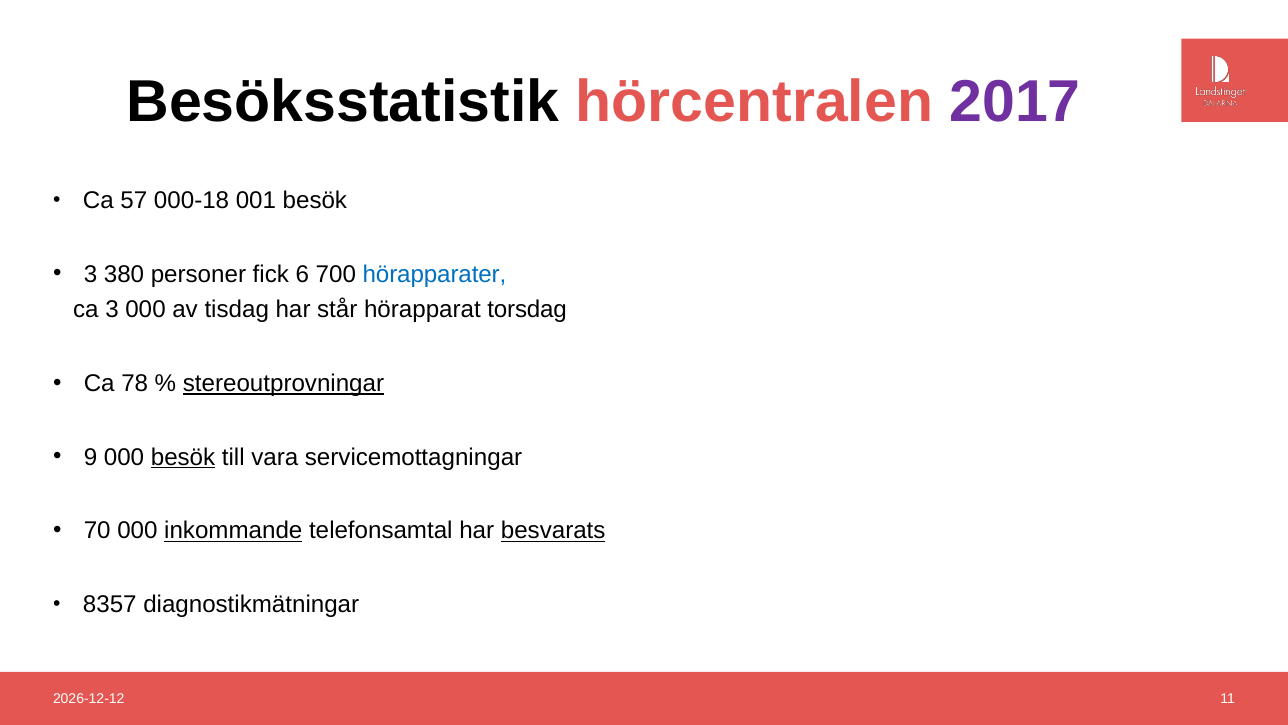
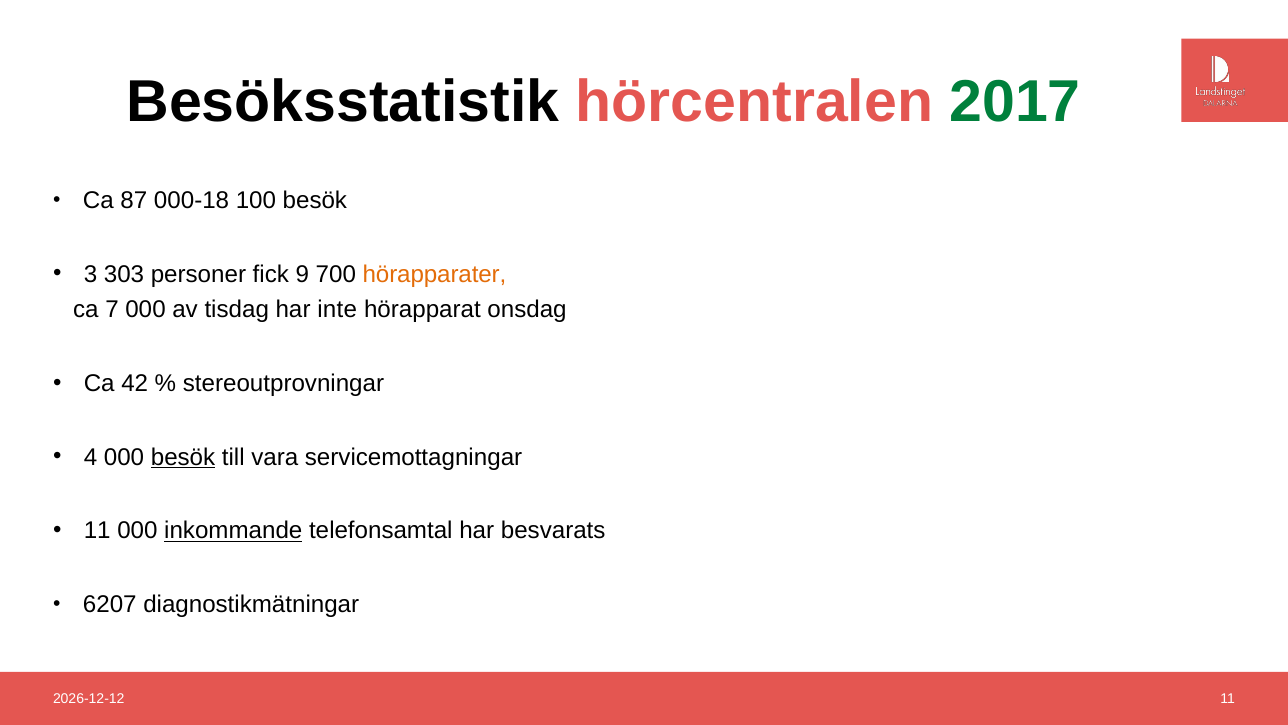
2017 colour: purple -> green (1015, 102)
57: 57 -> 87 (134, 201)
001: 001 -> 100 (256, 201)
380: 380 -> 303 (124, 274)
6: 6 -> 9 (302, 274)
hörapparater colour: blue -> orange (434, 274)
ca 3: 3 -> 7 (112, 310)
står: står -> inte (337, 310)
torsdag: torsdag -> onsdag (527, 310)
78: 78 -> 42 (135, 383)
stereoutprovningar underline: present -> none (284, 383)
9: 9 -> 4 (90, 457)
70: 70 -> 11 (97, 531)
besvarats underline: present -> none (553, 531)
8357: 8357 -> 6207 (110, 604)
